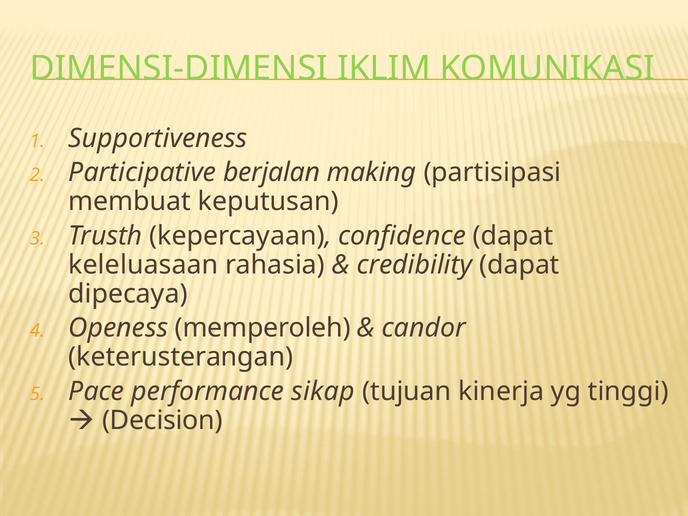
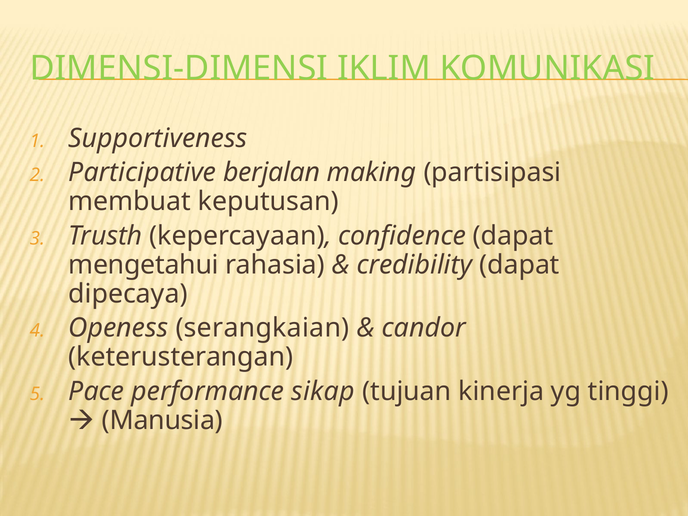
keleluasaan: keleluasaan -> mengetahui (144, 265)
memperoleh: memperoleh -> serangkaian (263, 328)
Decision: Decision -> Manusia (162, 420)
